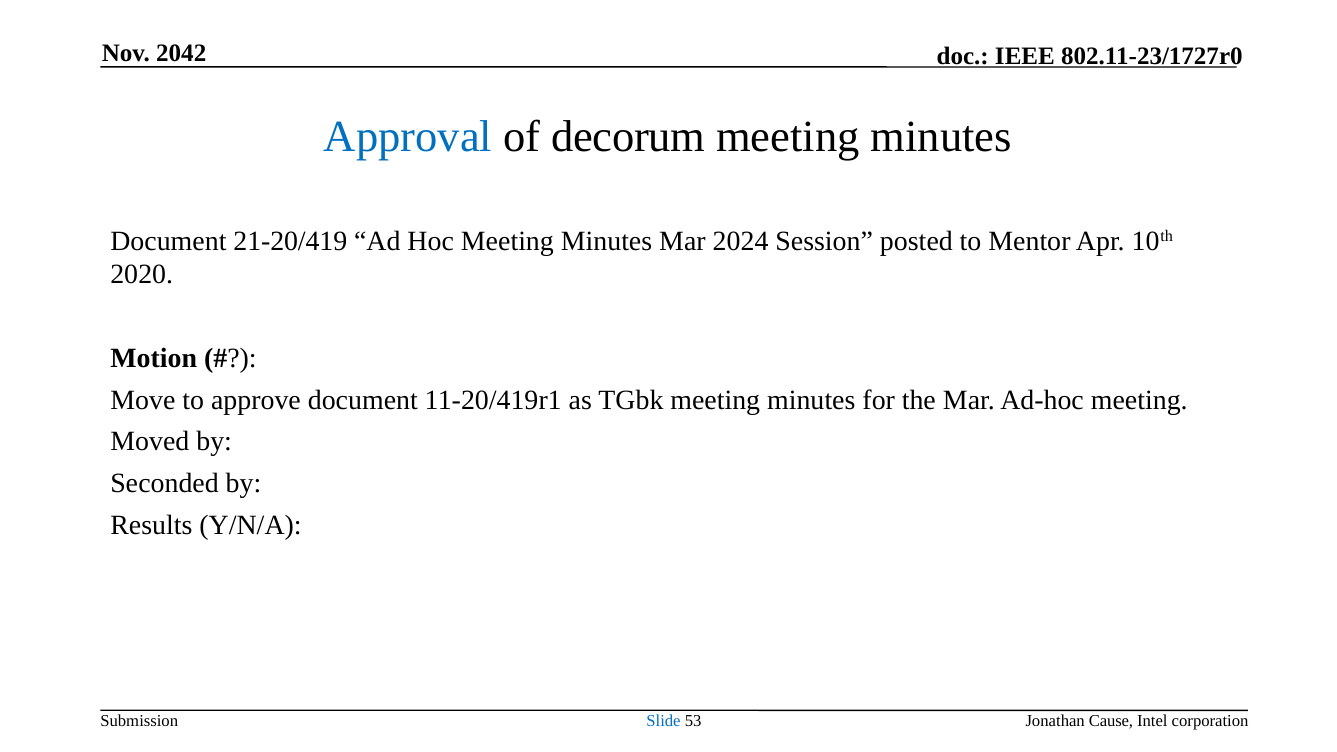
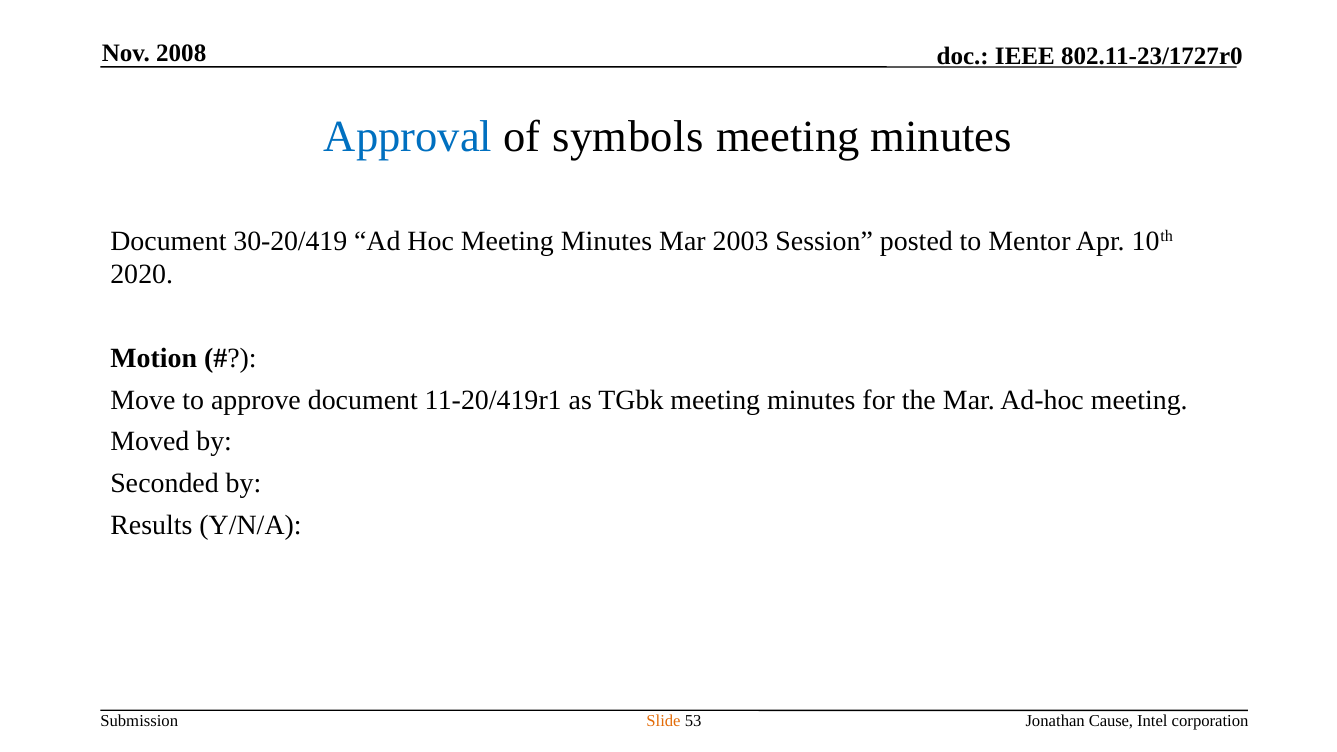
2042: 2042 -> 2008 (181, 53)
decorum: decorum -> symbols (628, 137)
21-20/419: 21-20/419 -> 30-20/419 (290, 241)
2024: 2024 -> 2003 (741, 241)
Slide colour: blue -> orange (664, 721)
